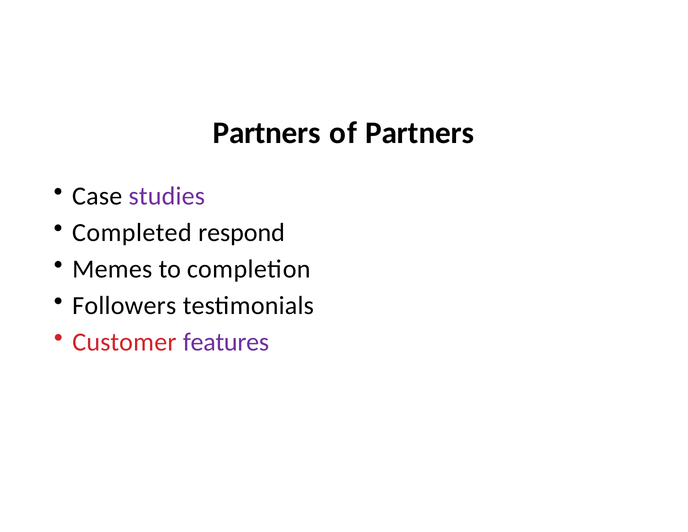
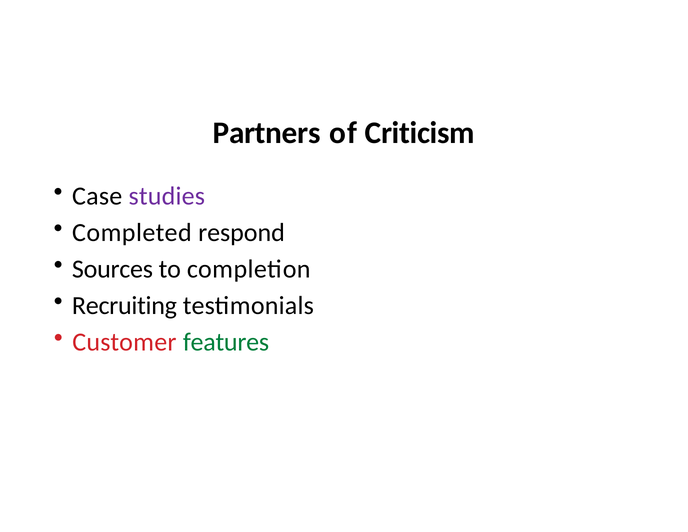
of Partners: Partners -> Criticism (420, 133)
Memes: Memes -> Sources (112, 269)
Followers: Followers -> Recruiting (124, 306)
features colour: purple -> green (226, 342)
